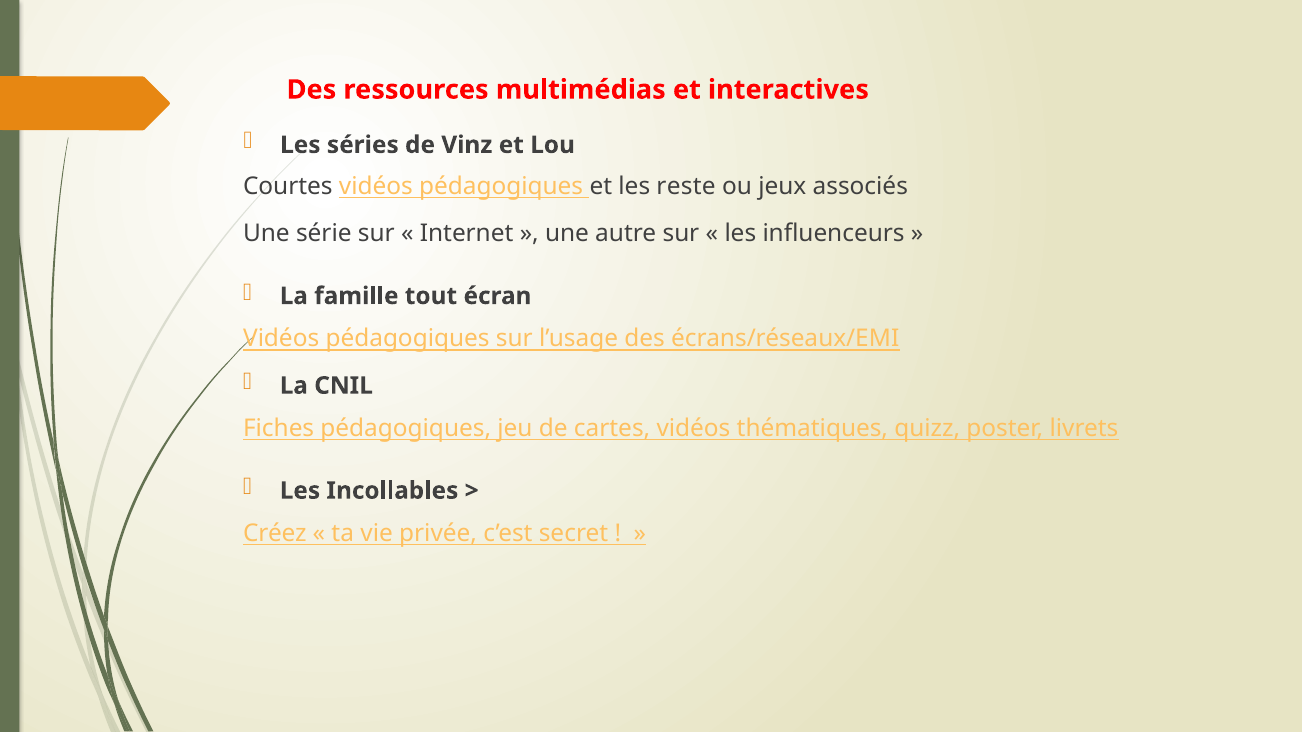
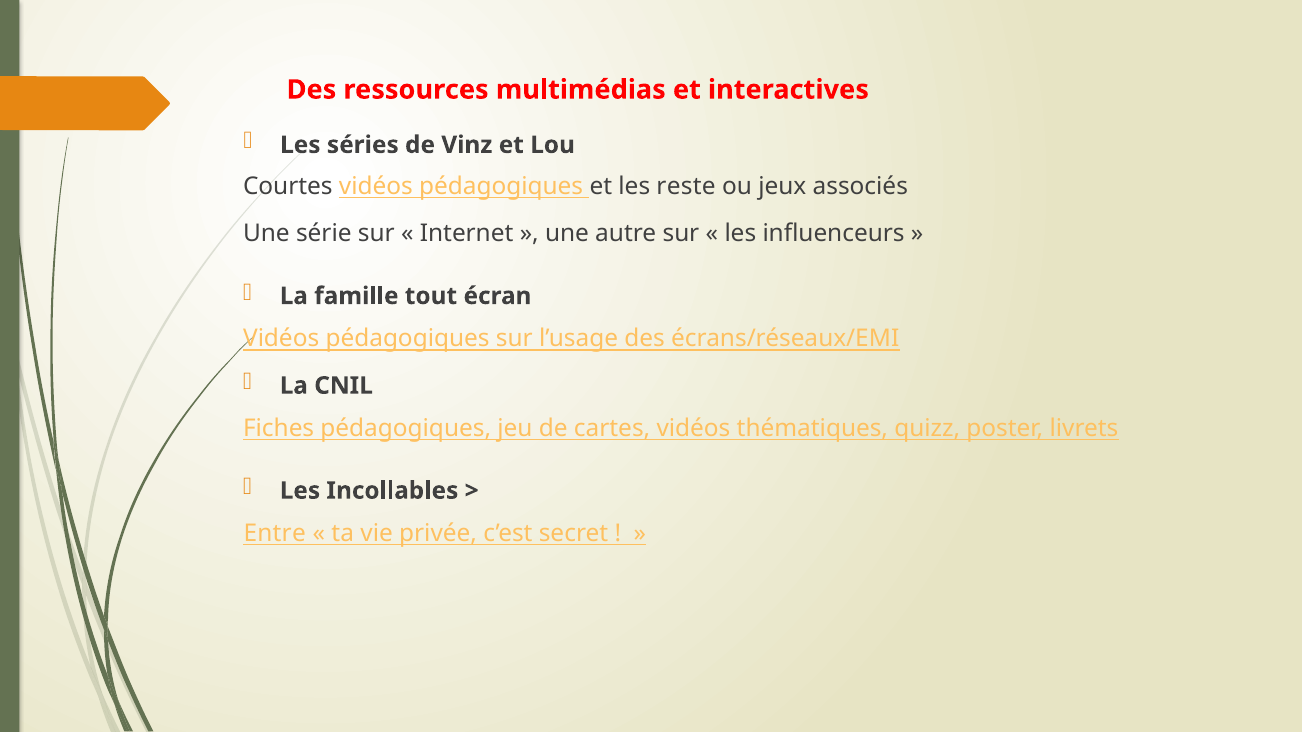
Créez: Créez -> Entre (275, 534)
